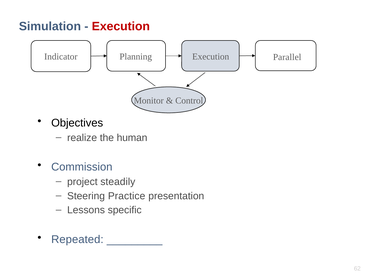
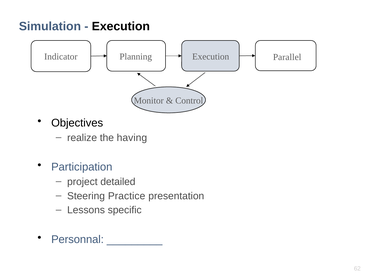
Execution colour: red -> black (121, 26)
human: human -> having (132, 138)
Commission: Commission -> Participation (82, 167)
steadily: steadily -> detailed (118, 182)
Repeated: Repeated -> Personnal (77, 239)
